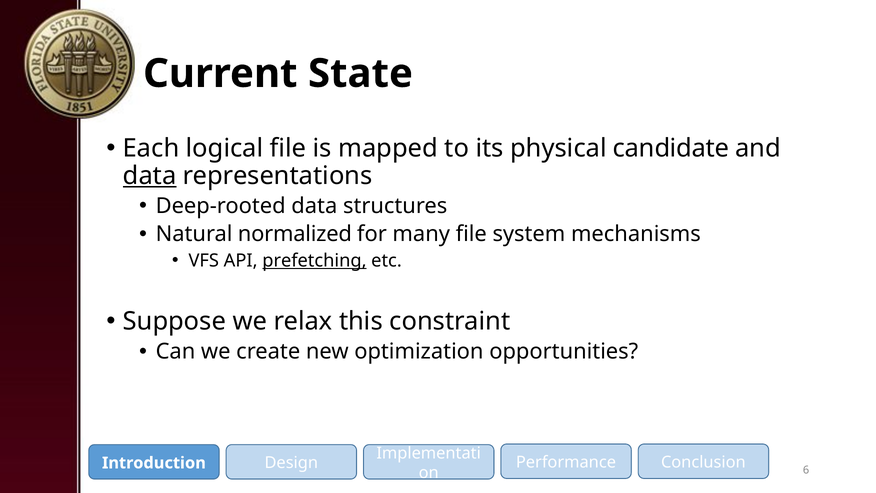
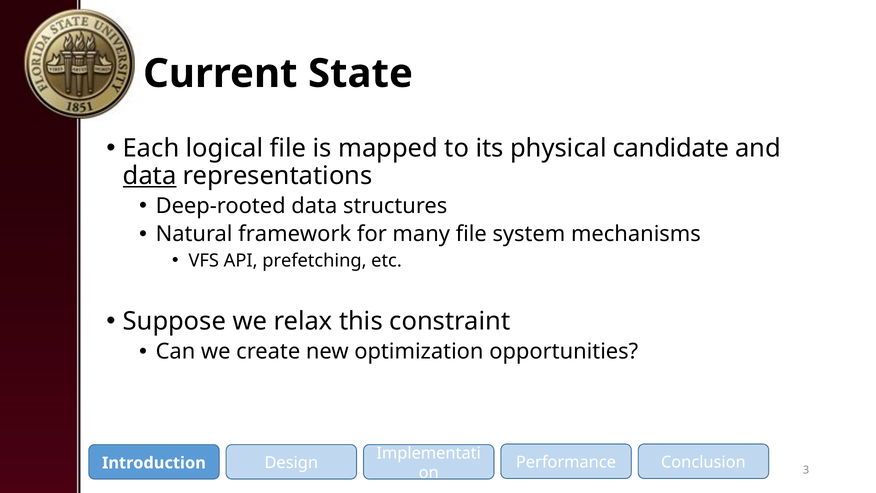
normalized: normalized -> framework (295, 234)
prefetching underline: present -> none (314, 260)
6: 6 -> 3 (806, 470)
